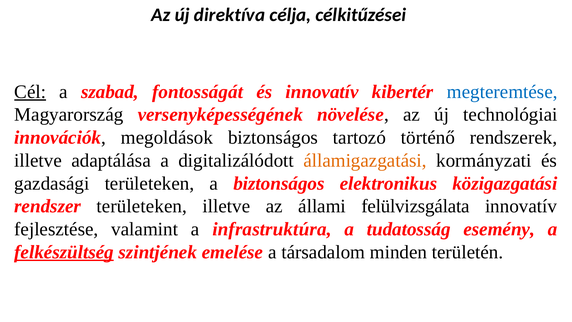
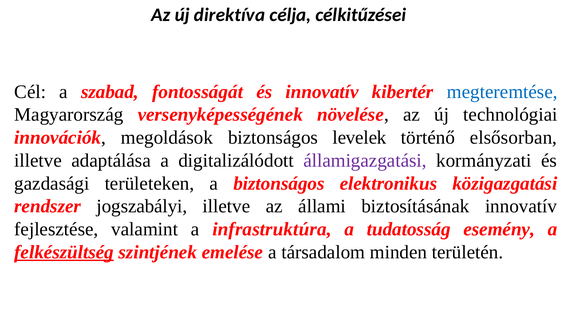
Cél underline: present -> none (30, 92)
tartozó: tartozó -> levelek (360, 137)
rendszerek: rendszerek -> elsősorban (513, 137)
államigazgatási colour: orange -> purple (365, 160)
rendszer területeken: területeken -> jogszabályi (142, 206)
felülvizsgálata: felülvizsgálata -> biztosításának (415, 206)
